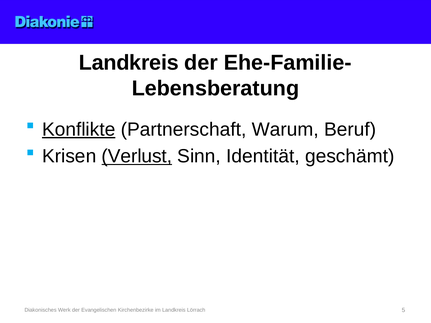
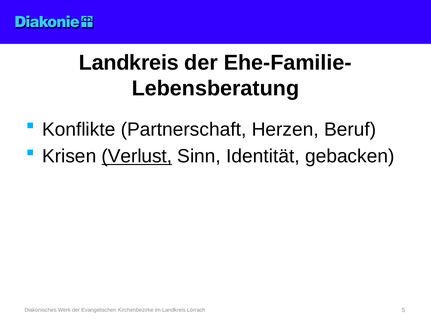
Konflikte underline: present -> none (79, 129)
Warum: Warum -> Herzen (285, 129)
geschämt: geschämt -> gebacken (350, 156)
